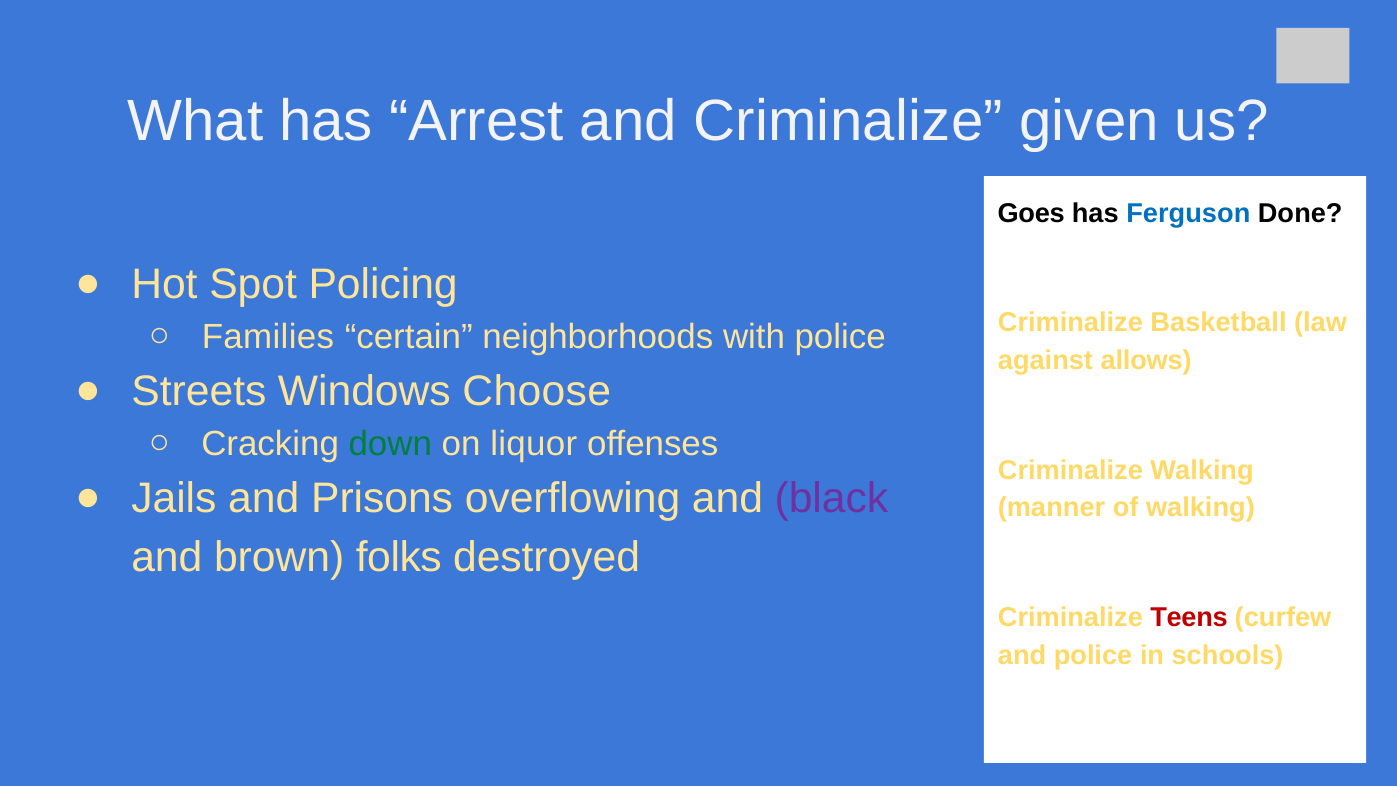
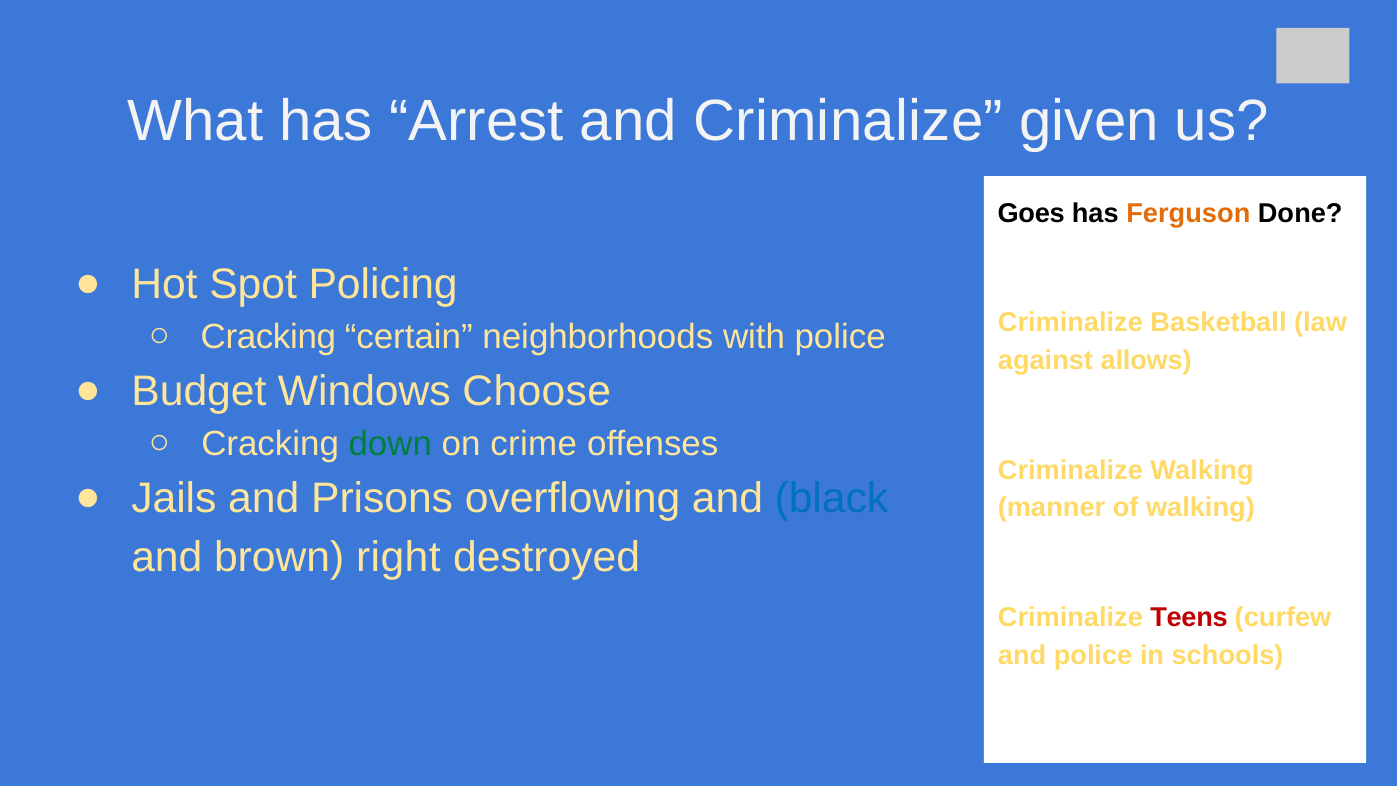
Ferguson colour: blue -> orange (1188, 213)
Families: Families -> Cracking (268, 337)
Streets: Streets -> Budget (199, 391)
liquor: liquor -> crime (534, 444)
black colour: purple -> blue (831, 498)
folks: folks -> right (398, 557)
